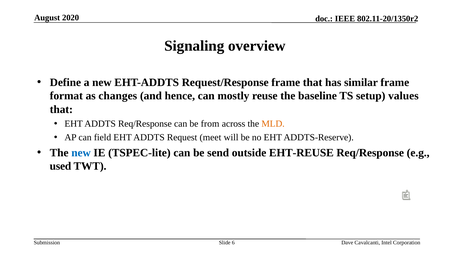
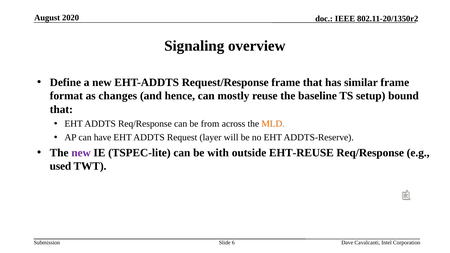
values: values -> bound (403, 96)
field: field -> have (103, 138)
meet: meet -> layer (211, 138)
new colour: blue -> purple (81, 153)
send: send -> with (218, 153)
